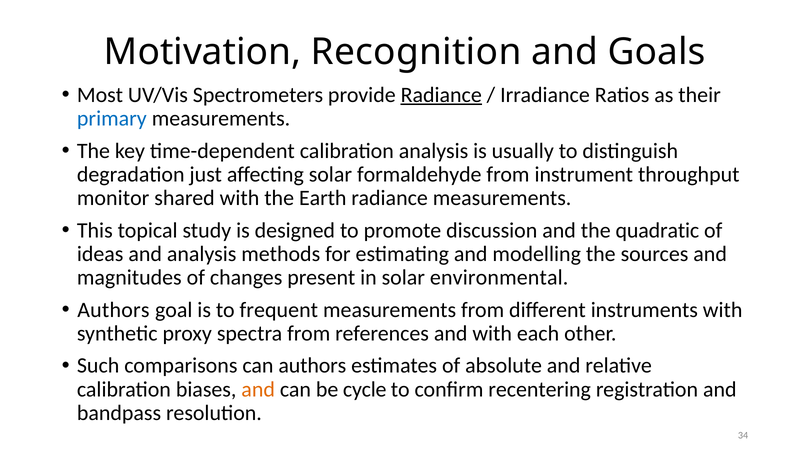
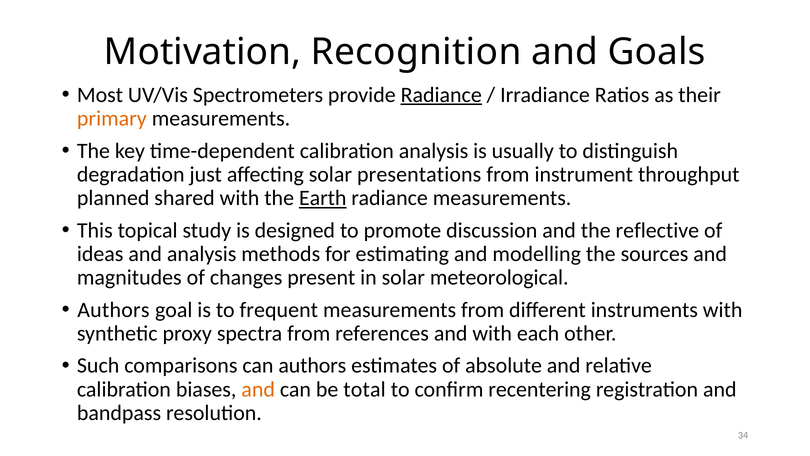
primary colour: blue -> orange (112, 119)
formaldehyde: formaldehyde -> presentations (419, 174)
monitor: monitor -> planned (113, 198)
Earth underline: none -> present (323, 198)
quadratic: quadratic -> reflective (657, 230)
environmental: environmental -> meteorological (499, 278)
cycle: cycle -> total (365, 389)
